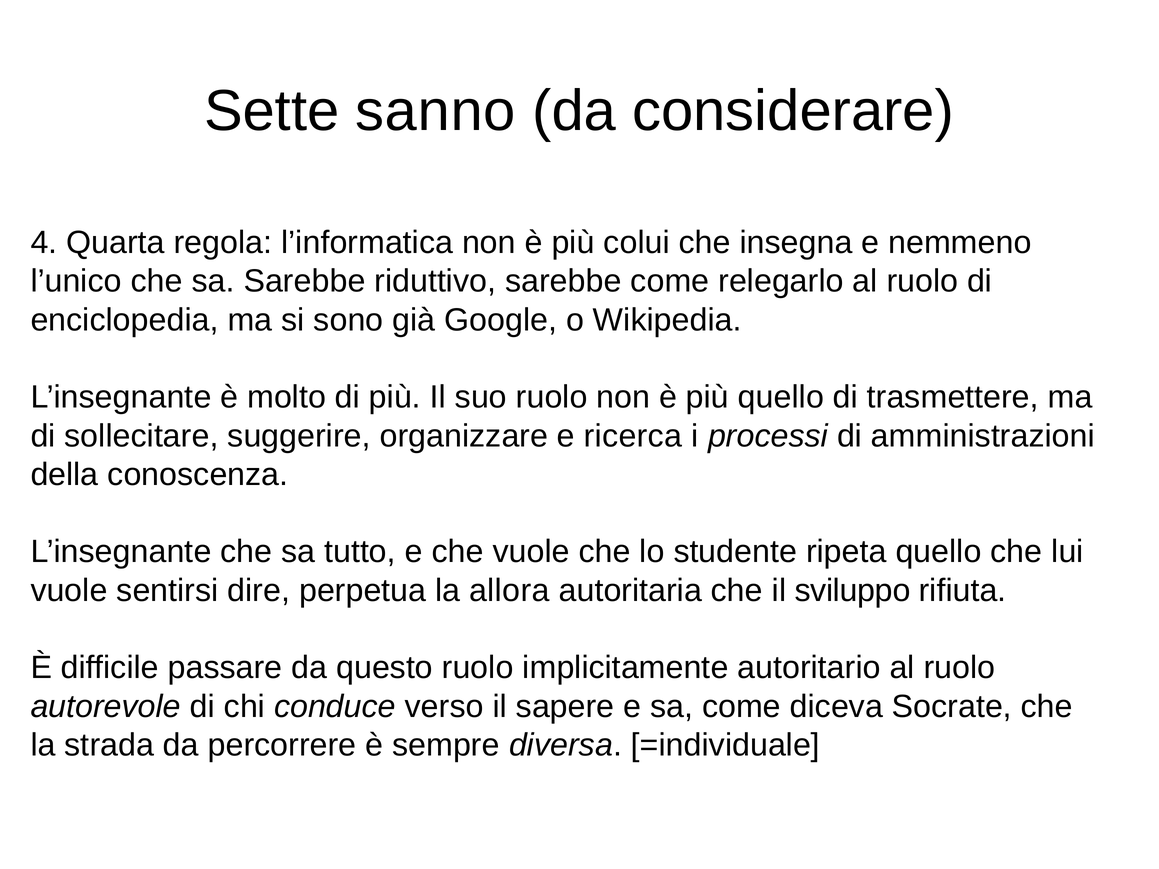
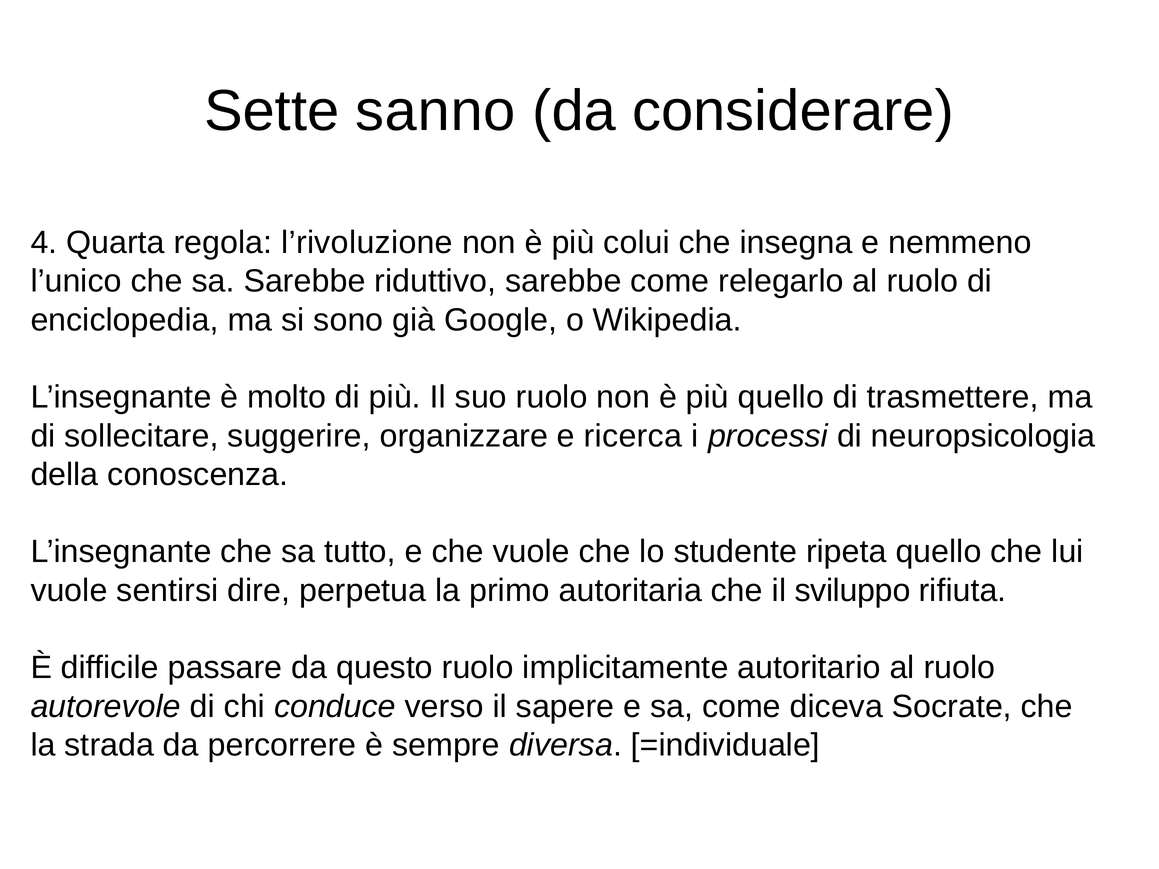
l’informatica: l’informatica -> l’rivoluzione (367, 243)
amministrazioni: amministrazioni -> neuropsicologia (983, 436)
allora: allora -> primo (510, 591)
